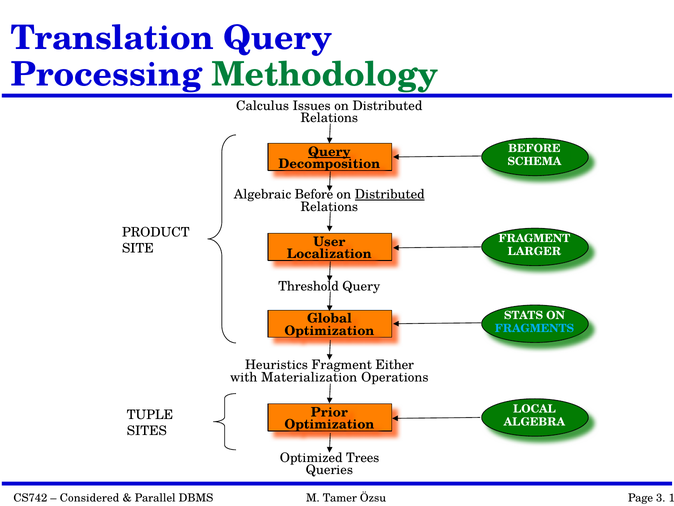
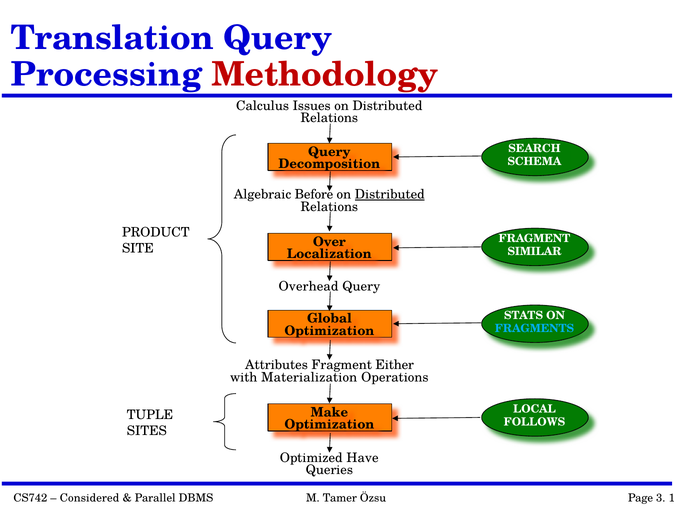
Methodology colour: green -> red (325, 74)
BEFORE: BEFORE -> SEARCH (534, 148)
Query underline: present -> none (329, 152)
User: User -> Over (329, 242)
LARGER: LARGER -> SIMILAR (534, 251)
Threshold: Threshold -> Overhead (308, 286)
Heuristics: Heuristics -> Attributes (276, 365)
Prior: Prior -> Make (329, 412)
ALGEBRA: ALGEBRA -> FOLLOWS (534, 422)
Trees: Trees -> Have (363, 457)
